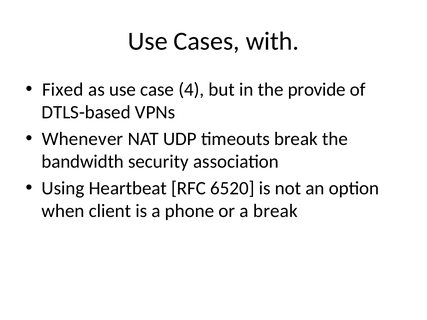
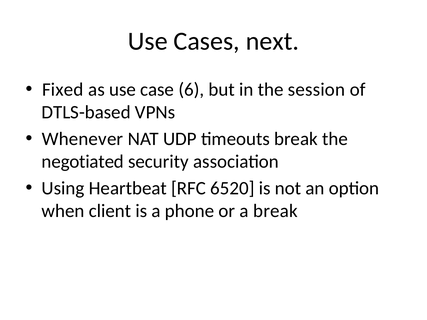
with: with -> next (272, 41)
4: 4 -> 6 (191, 90)
provide: provide -> session (317, 90)
bandwidth: bandwidth -> negotiated (83, 162)
